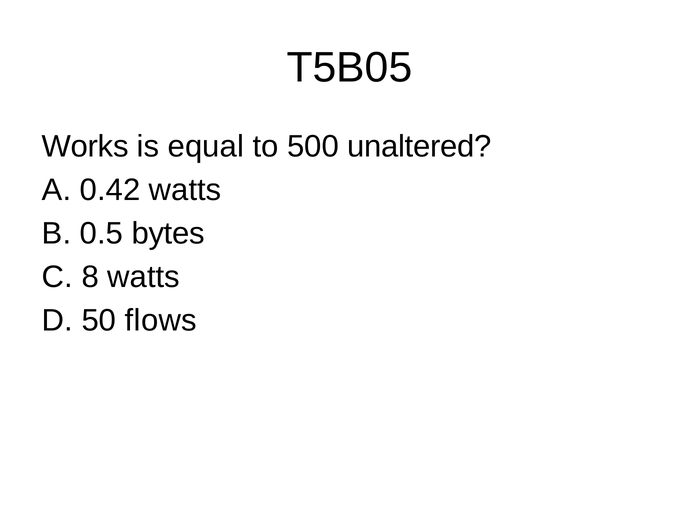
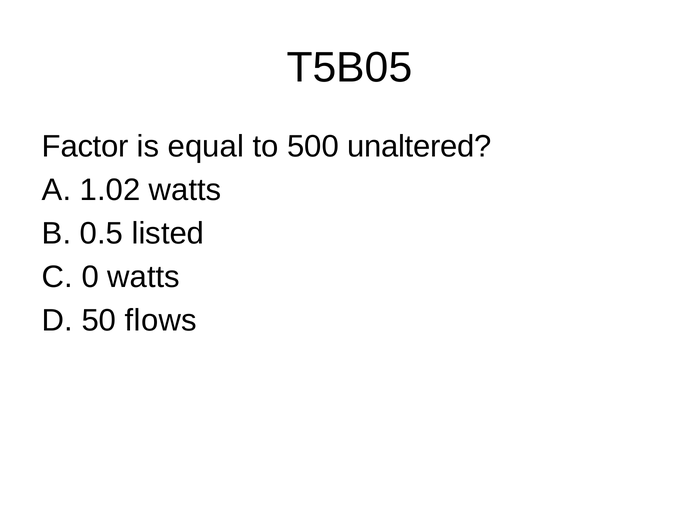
Works: Works -> Factor (85, 147)
0.42: 0.42 -> 1.02 (110, 190)
bytes: bytes -> listed (168, 234)
8: 8 -> 0 (90, 277)
